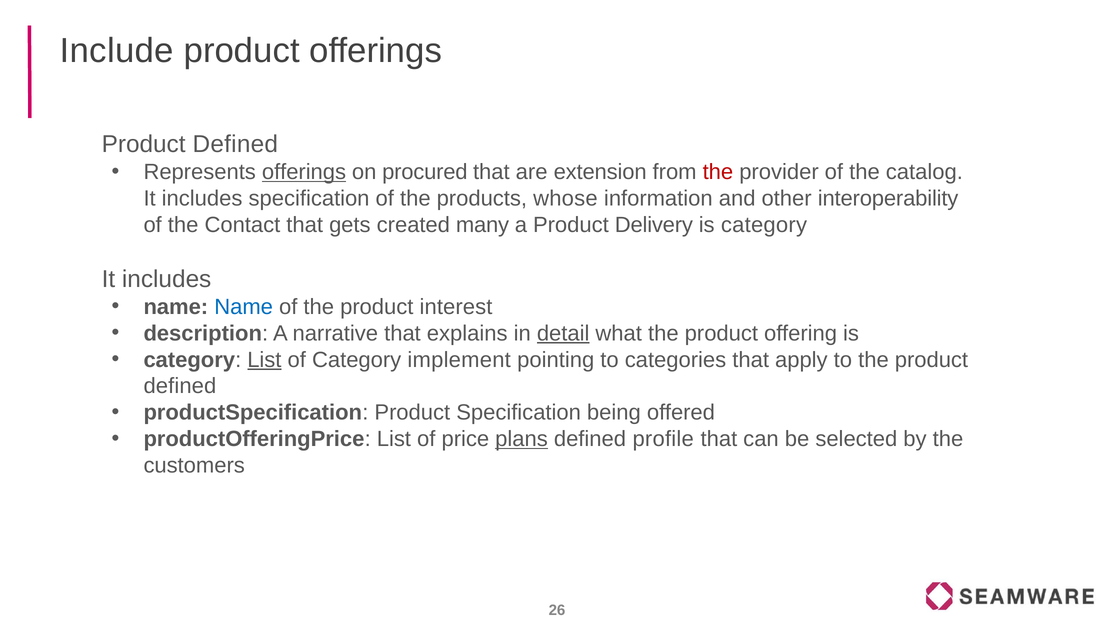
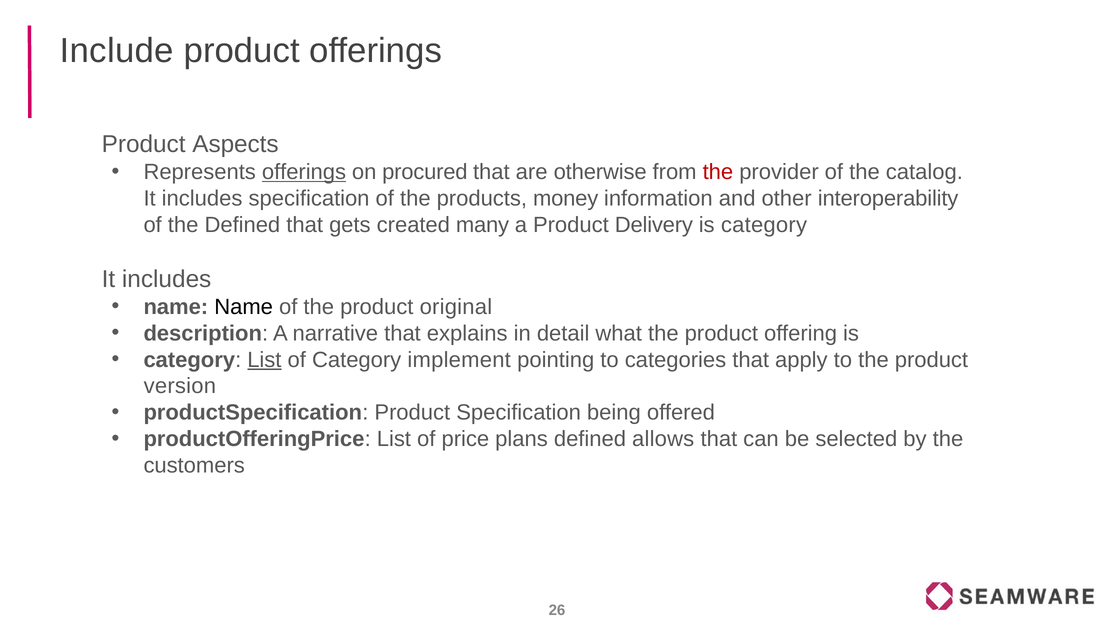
Defined: Defined -> Aspects (235, 145)
extension: extension -> otherwise (600, 172)
whose: whose -> money (566, 199)
the Contact: Contact -> Defined (242, 225)
Name colour: blue -> black (244, 307)
interest: interest -> original (456, 307)
detail underline: present -> none (563, 334)
defined: defined -> version (180, 387)
plans underline: present -> none (522, 439)
profile: profile -> allows (663, 439)
